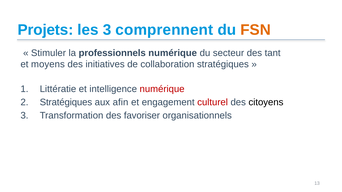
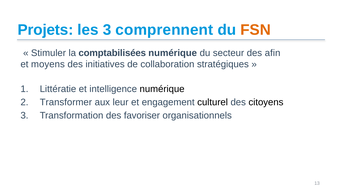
professionnels: professionnels -> comptabilisées (112, 53)
tant: tant -> afin (273, 53)
numérique colour: red -> black (162, 89)
Stratégiques: Stratégiques -> Transformer (66, 102)
afin: afin -> leur (121, 102)
culturel colour: red -> black (213, 102)
